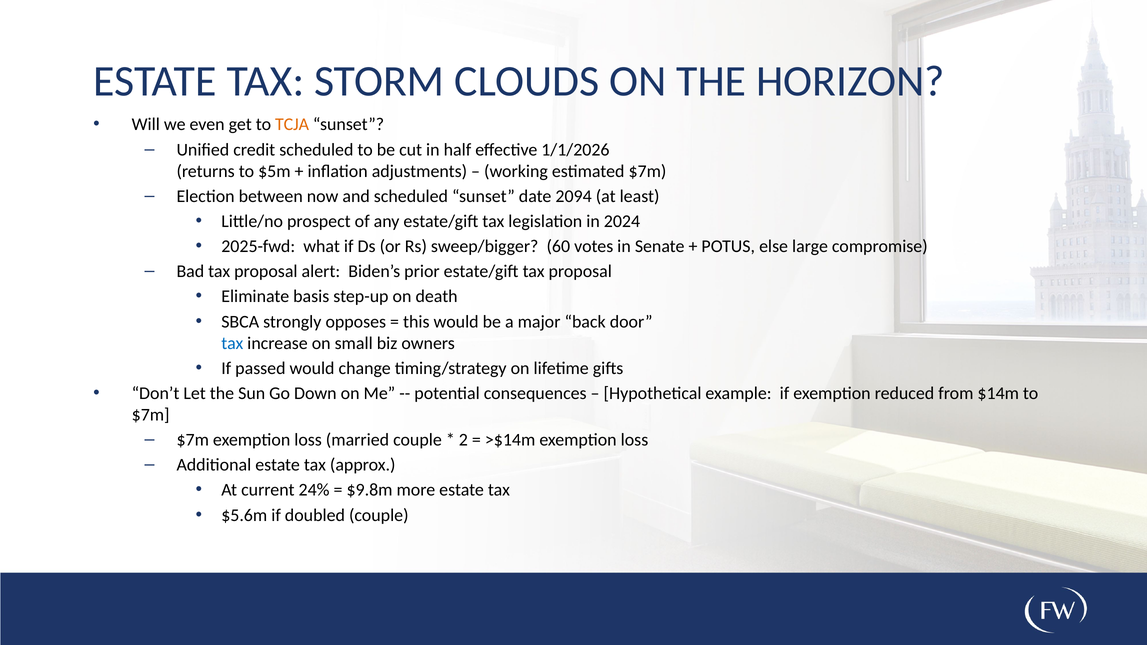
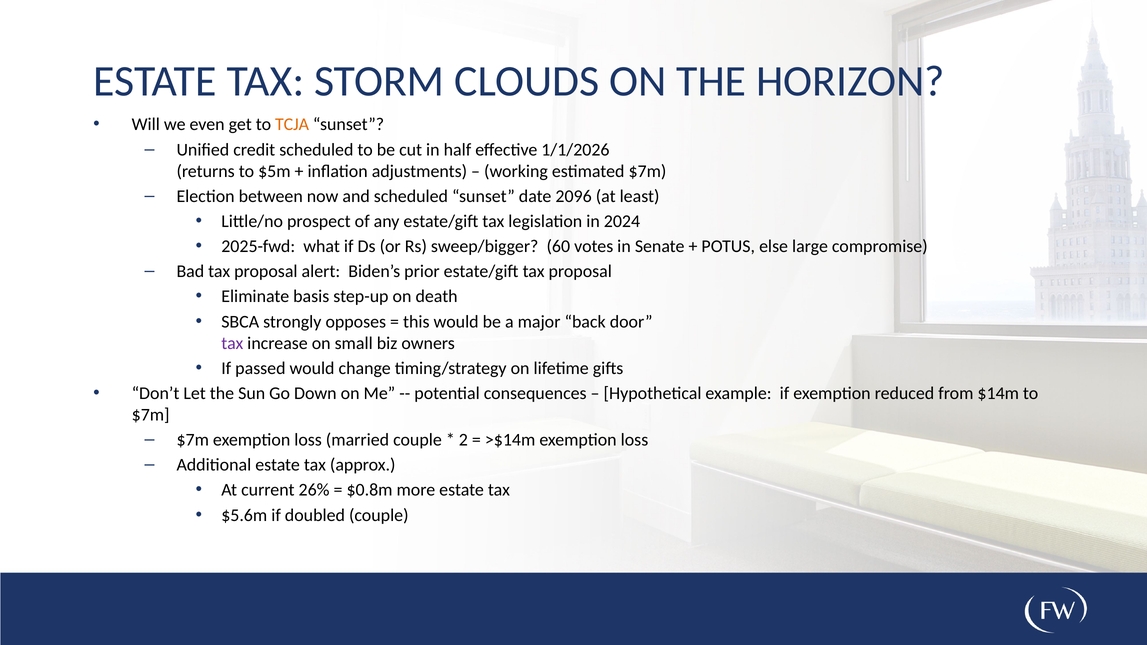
2094: 2094 -> 2096 (574, 196)
tax colour: blue -> purple (232, 343)
24%: 24% -> 26% (314, 490)
$9.8m: $9.8m -> $0.8m (370, 490)
